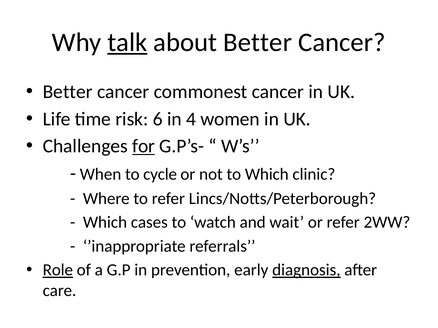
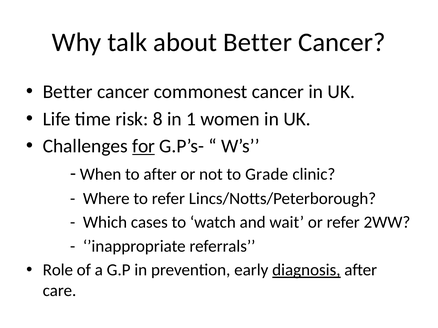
talk underline: present -> none (127, 42)
6: 6 -> 8 (158, 119)
4: 4 -> 1 (191, 119)
to cycle: cycle -> after (160, 174)
to Which: Which -> Grade (267, 174)
Role underline: present -> none (58, 270)
